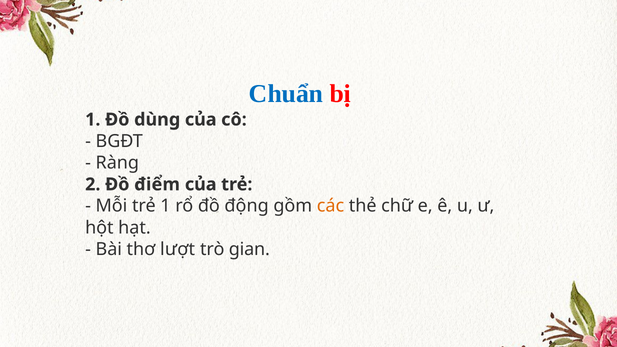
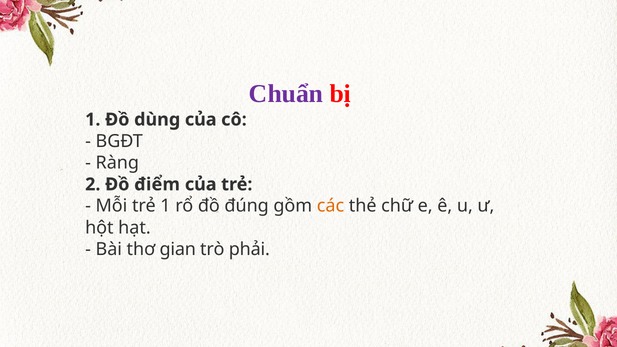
Chuẩn colour: blue -> purple (286, 94)
động: động -> đúng (247, 206)
lượt: lượt -> gian (178, 249)
gian: gian -> phải (249, 249)
